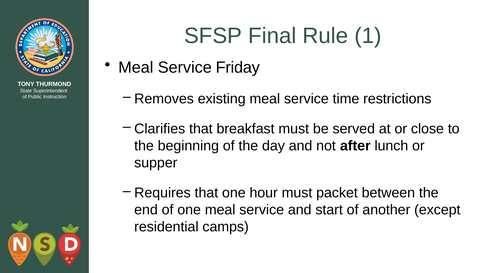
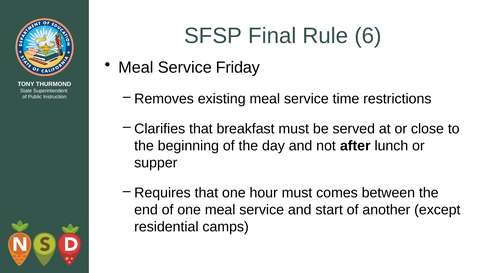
1: 1 -> 6 (368, 36)
packet: packet -> comes (337, 193)
